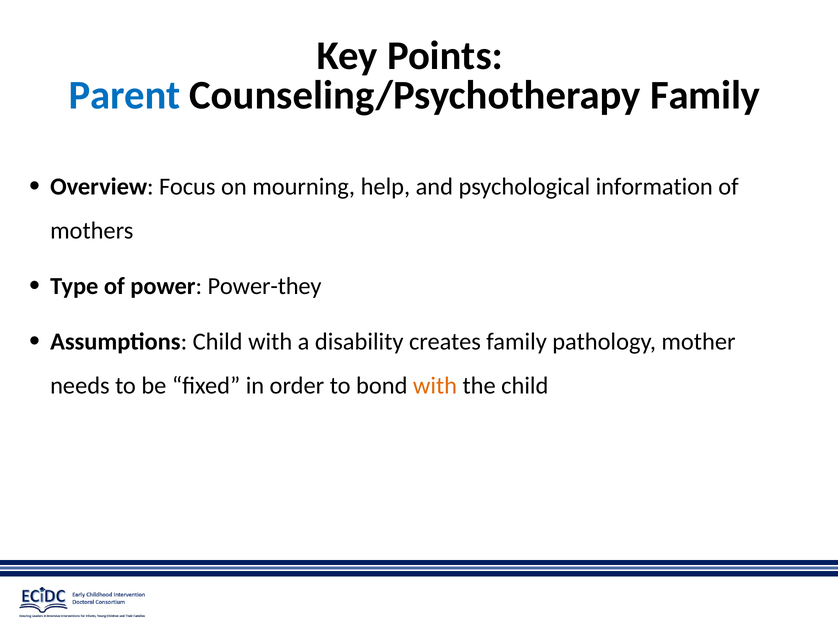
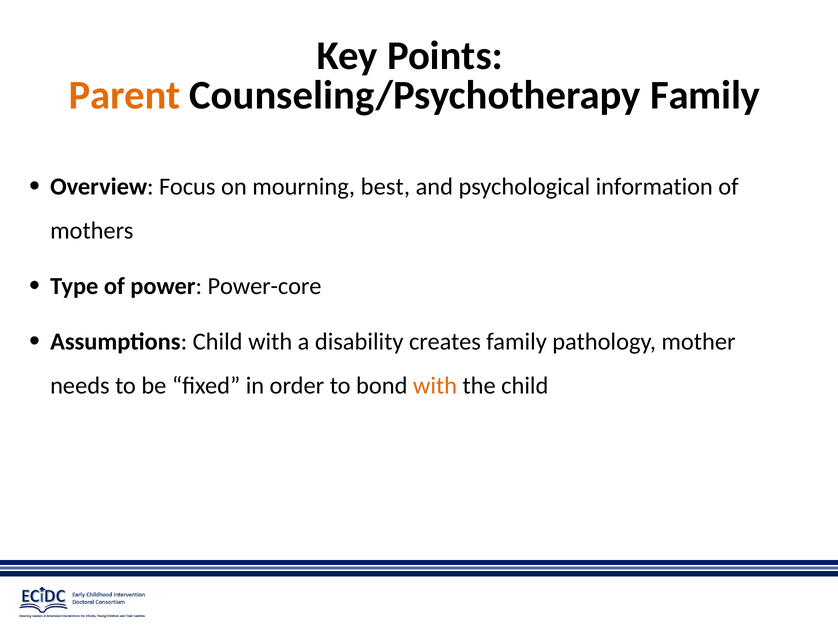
Parent colour: blue -> orange (125, 95)
help: help -> best (385, 187)
Power-they: Power-they -> Power-core (265, 287)
